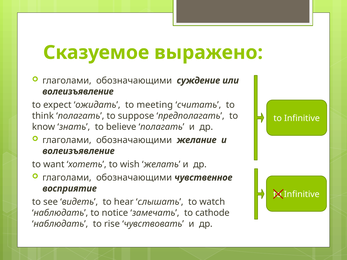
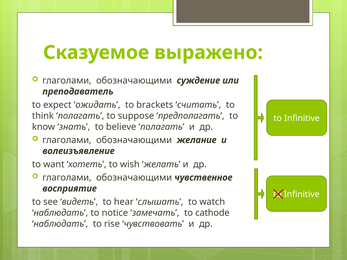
волеизъявление: волеизъявление -> преподаватель (78, 92)
meeting: meeting -> brackets (155, 105)
